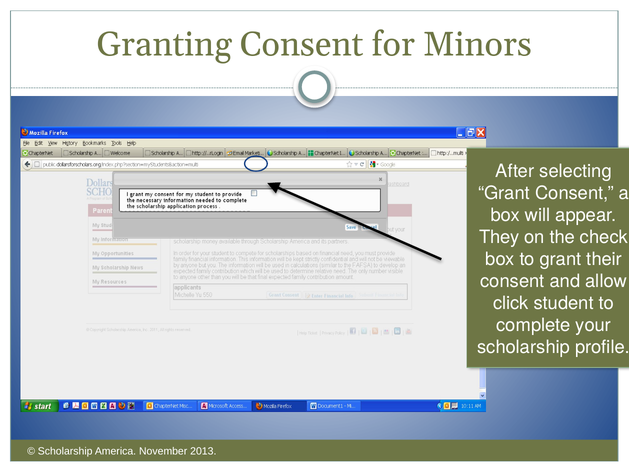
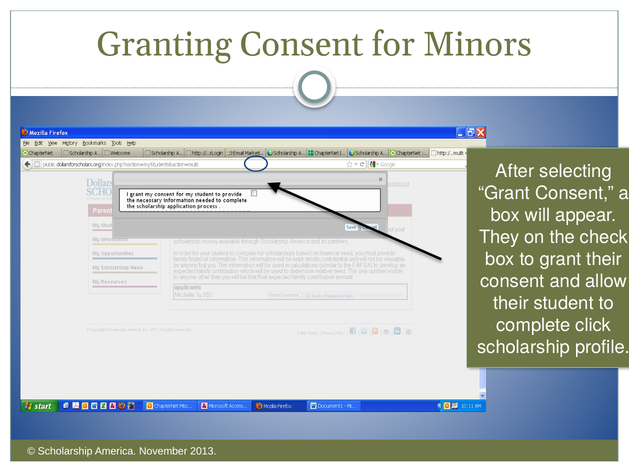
click: click -> their (511, 303)
your: your -> click (593, 325)
